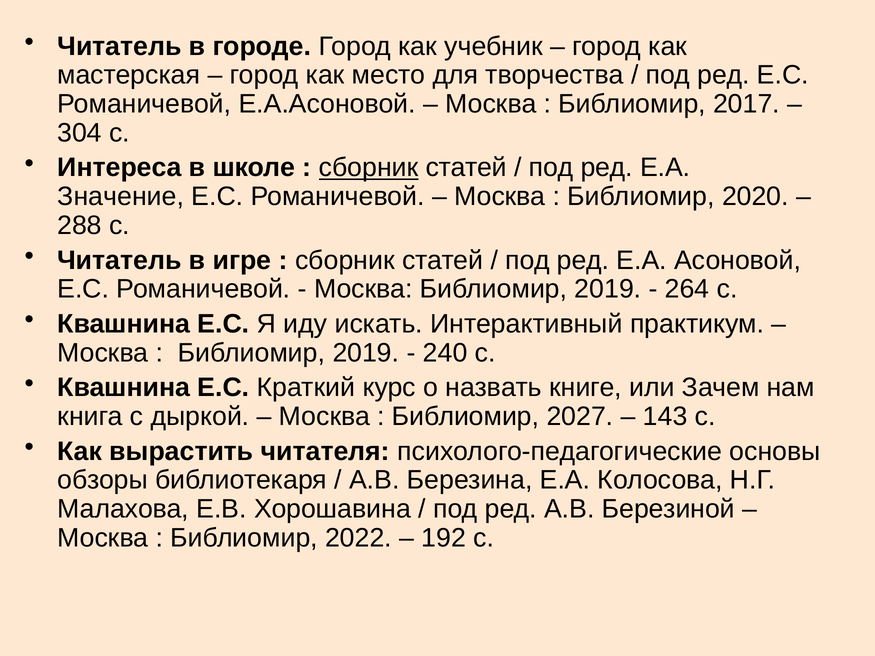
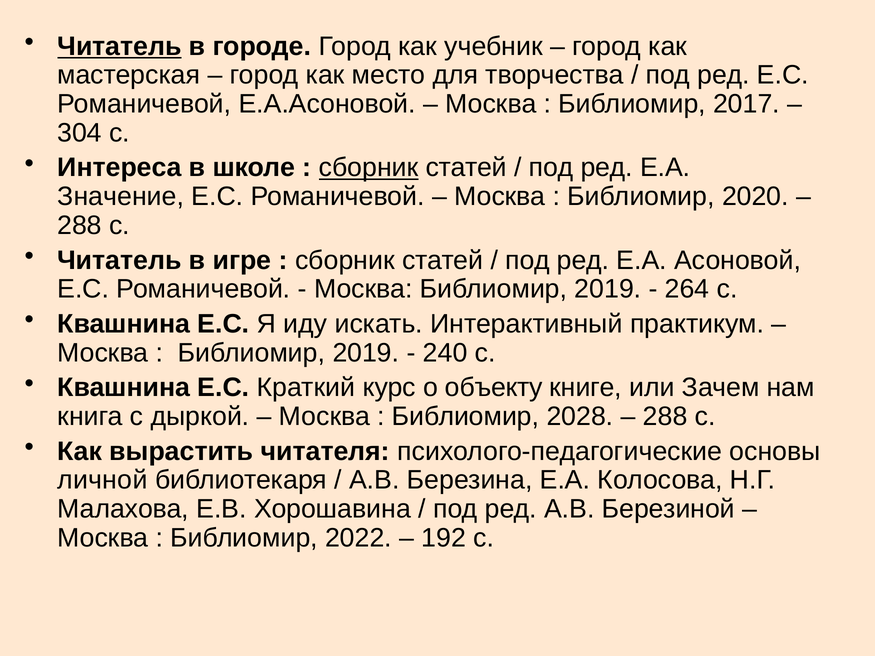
Читатель underline: none -> present (119, 46)
назвать: назвать -> объекту (494, 388)
2027: 2027 -> 2028 (580, 417)
143: 143 -> 288 (665, 417)
обзоры: обзоры -> личной (102, 480)
